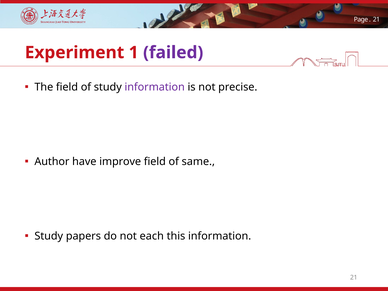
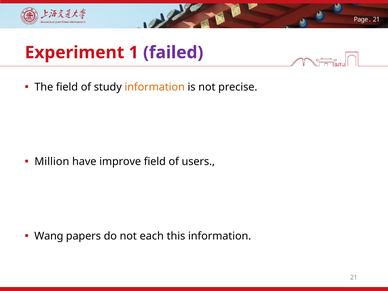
information colour: purple -> orange (155, 87)
Author: Author -> Million (52, 162)
same: same -> users (198, 162)
Study: Study -> Wang (49, 236)
